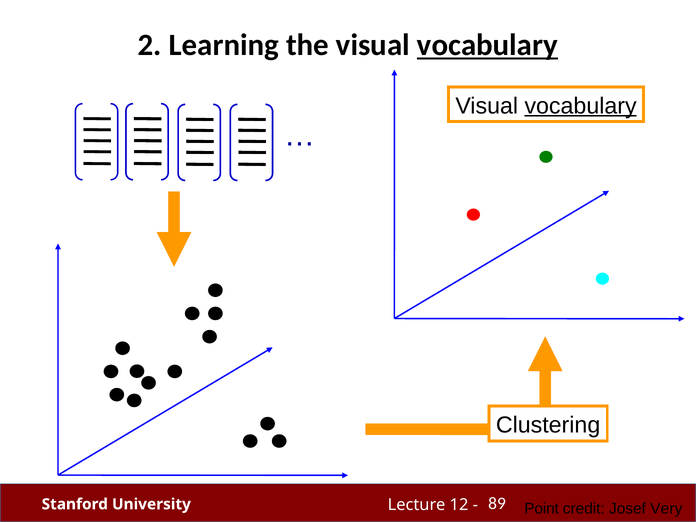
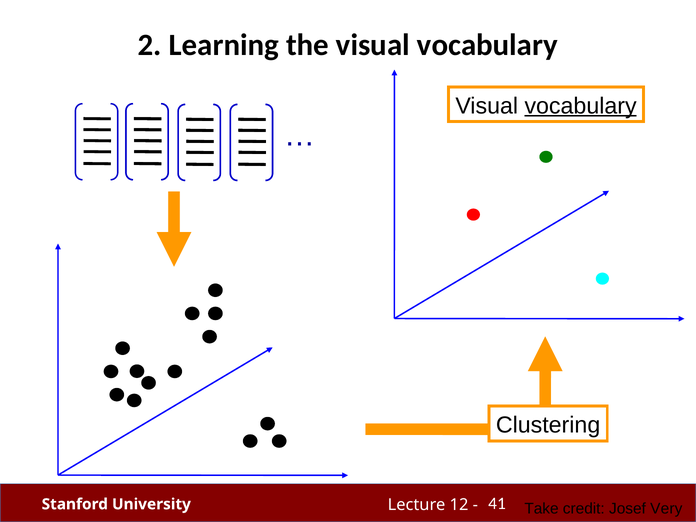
vocabulary underline: present -> none (487, 45)
Point: Point -> Take (542, 509)
89: 89 -> 41 (497, 503)
